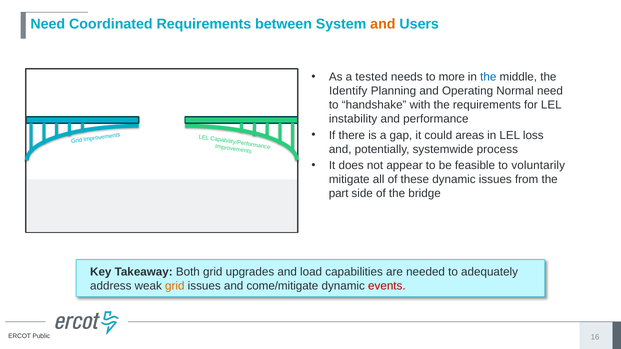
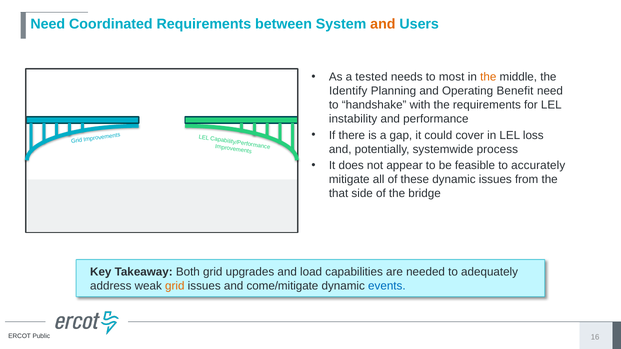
more: more -> most (452, 77)
the colour: blue -> orange (488, 77)
Normal: Normal -> Benefit (515, 91)
areas: areas -> cover (470, 135)
voluntarily: voluntarily -> accurately (538, 166)
part: part -> that (339, 194)
events colour: red -> blue (387, 286)
